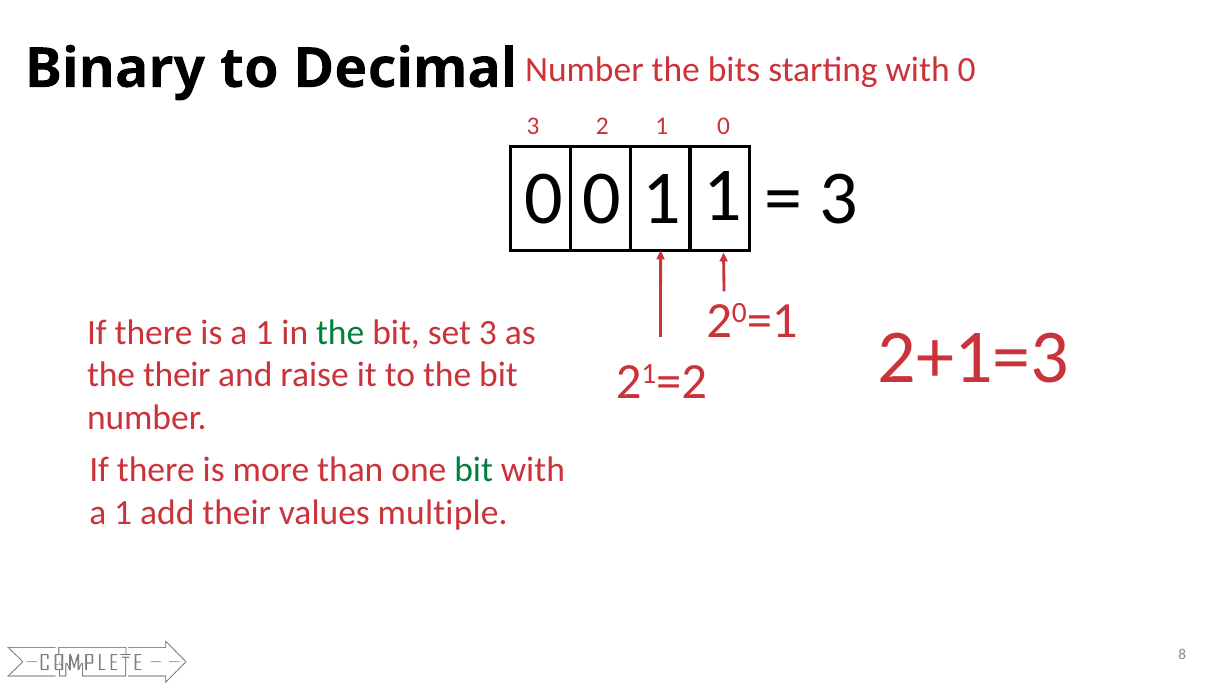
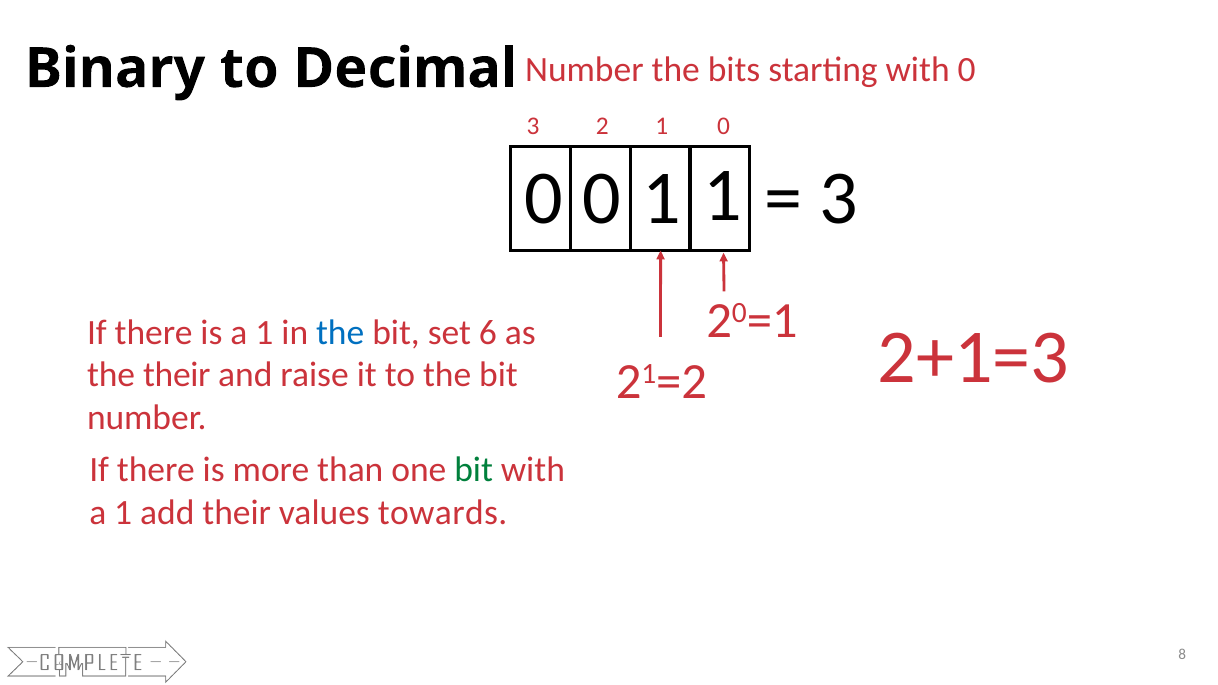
the colour: green -> blue (340, 332)
set 3: 3 -> 6 (488, 332)
multiple: multiple -> towards (443, 513)
